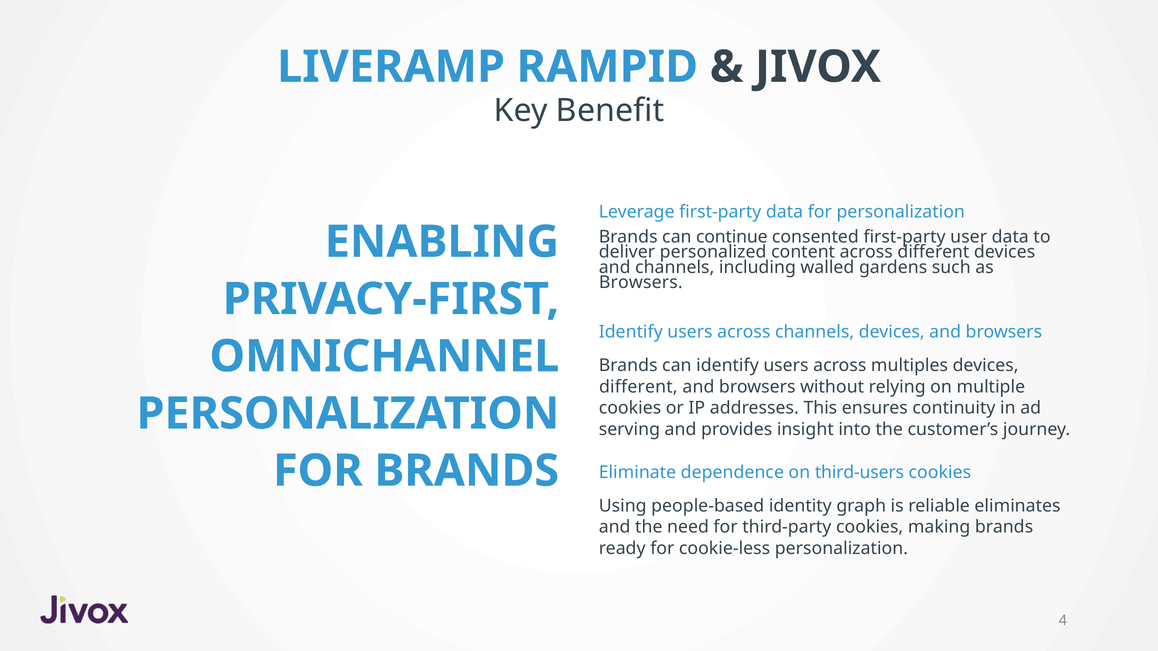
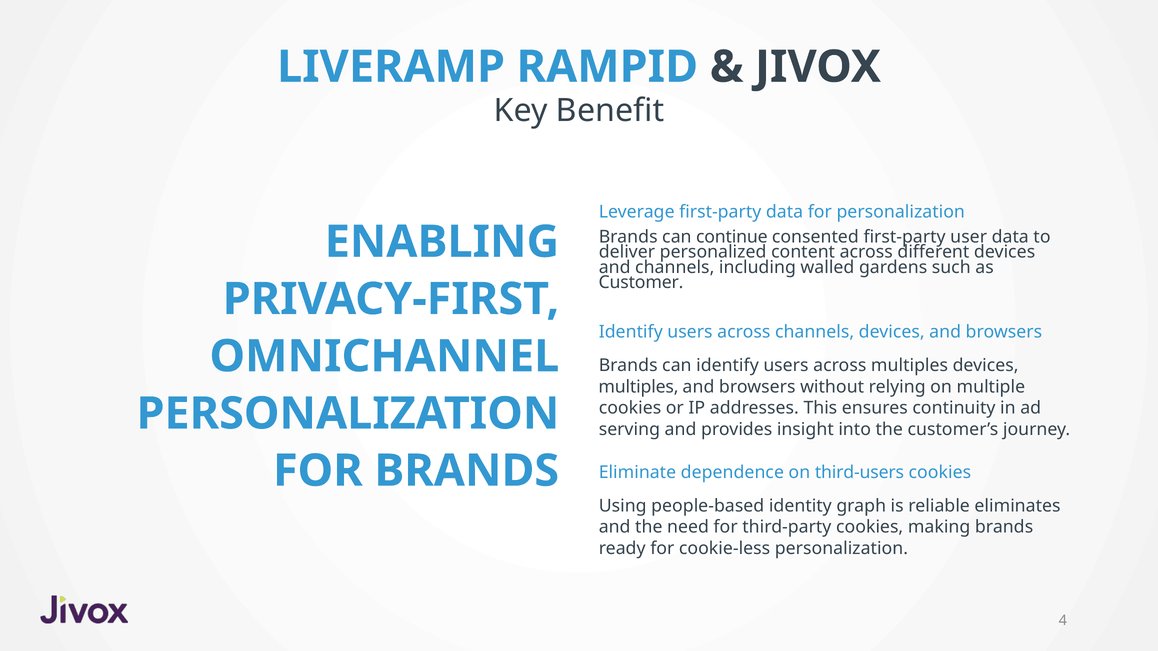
Browsers: Browsers -> Customer (641, 283)
different: different -> multiples (638, 387)
